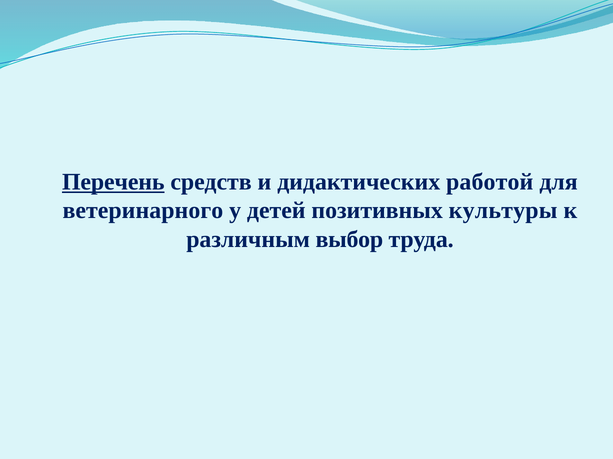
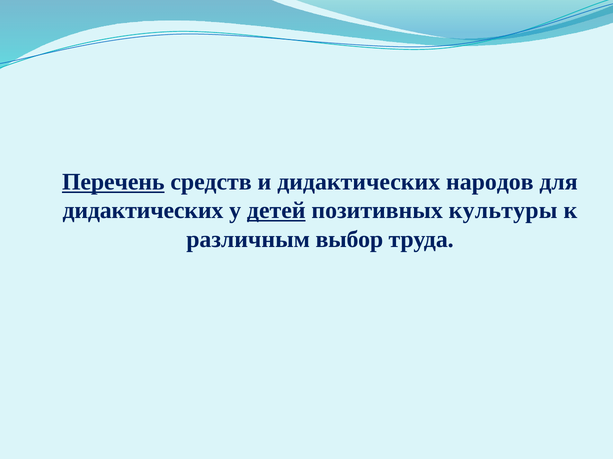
работой: работой -> народов (490, 182)
ветеринарного: ветеринарного -> дидактических (143, 211)
детей underline: none -> present (276, 211)
